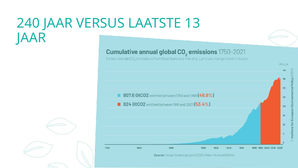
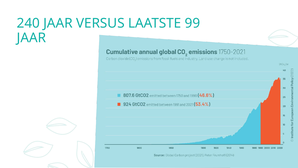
13: 13 -> 99 (192, 23)
